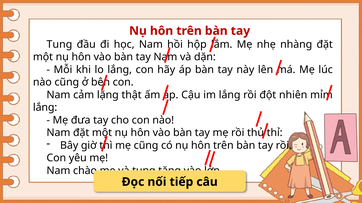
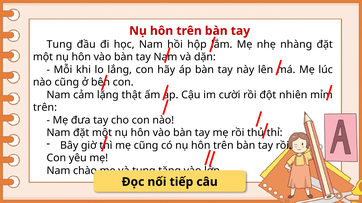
im lắng: lắng -> cười (230, 95)
lắng: lắng -> trên (45, 108)
